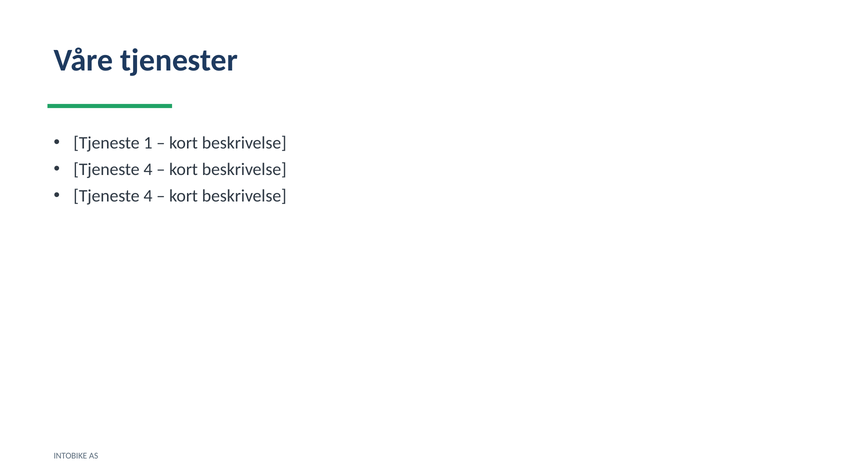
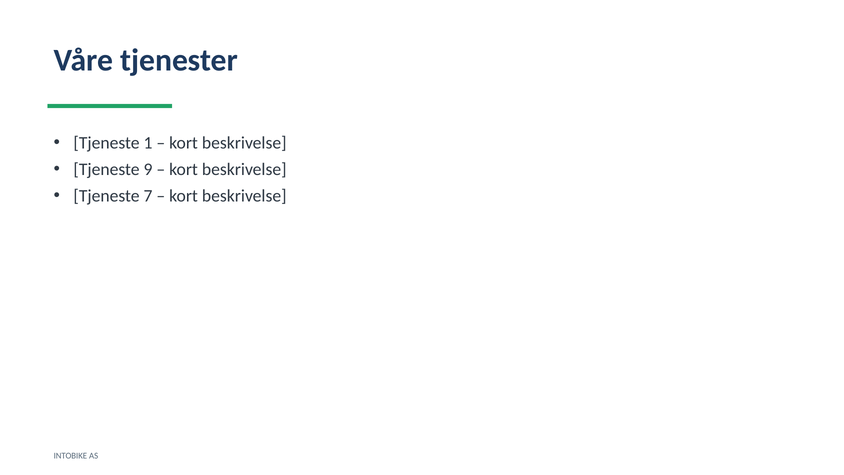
4: 4 -> 9 (148, 169)
4: 4 -> 7 (148, 196)
